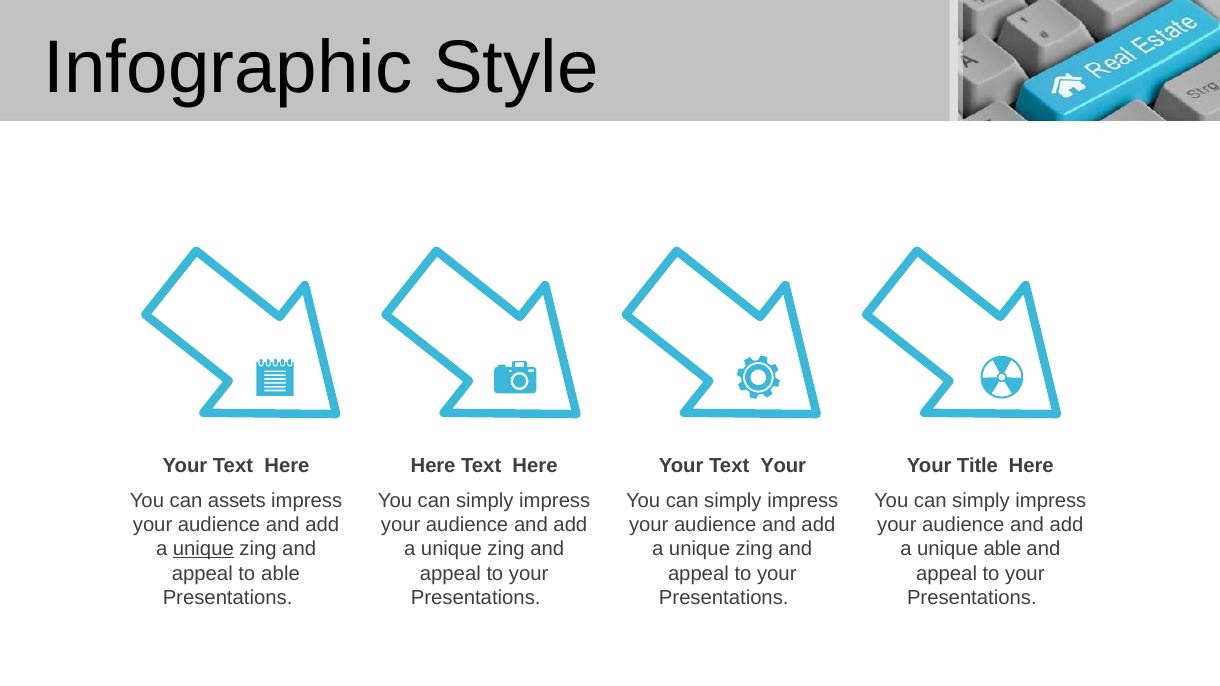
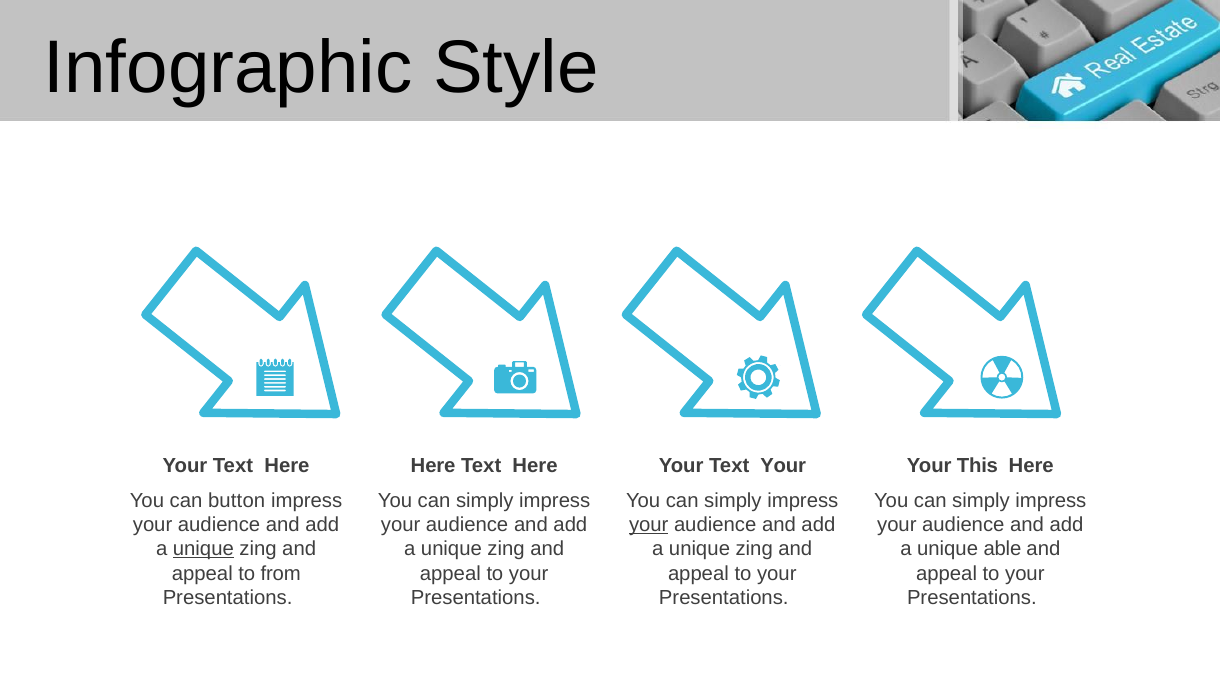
Title: Title -> This (977, 466)
assets: assets -> button (237, 501)
your underline: none -> present (649, 525)
to able: able -> from (281, 574)
